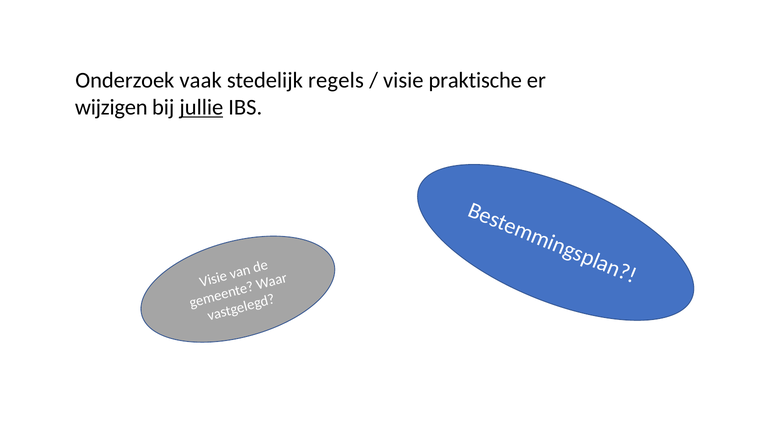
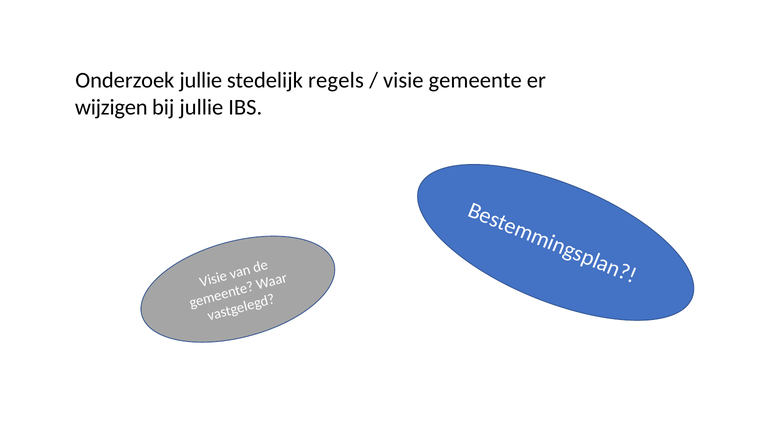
Onderzoek vaak: vaak -> jullie (201, 80)
praktische: praktische -> gemeente (475, 80)
jullie underline: present -> none (201, 107)
